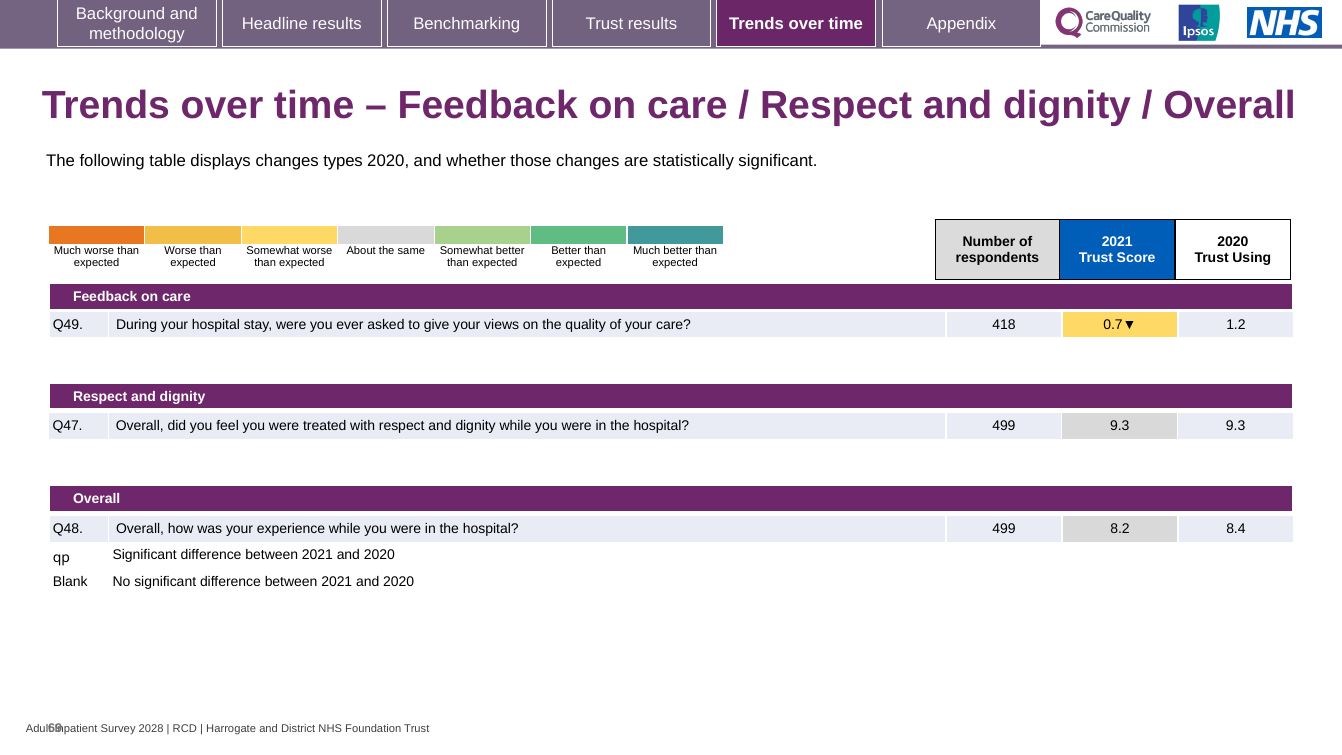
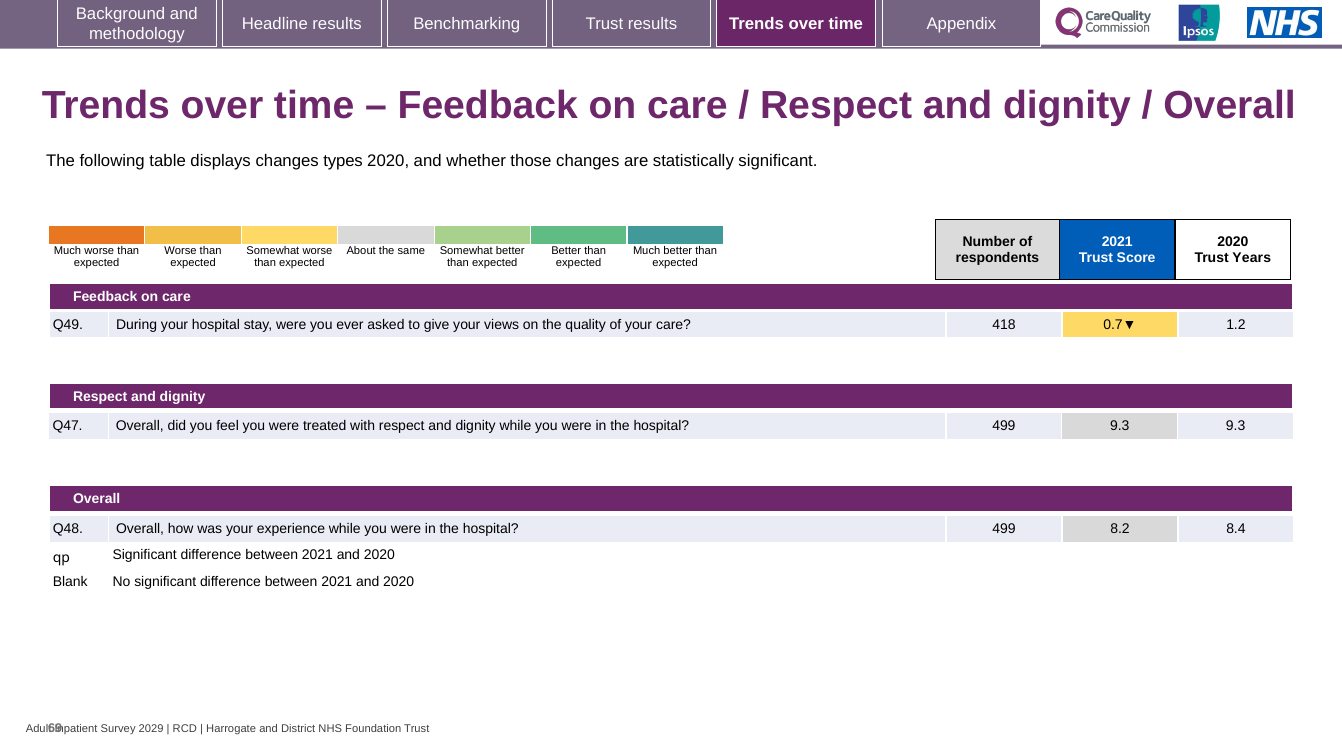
Using: Using -> Years (1252, 258)
2028: 2028 -> 2029 (151, 729)
